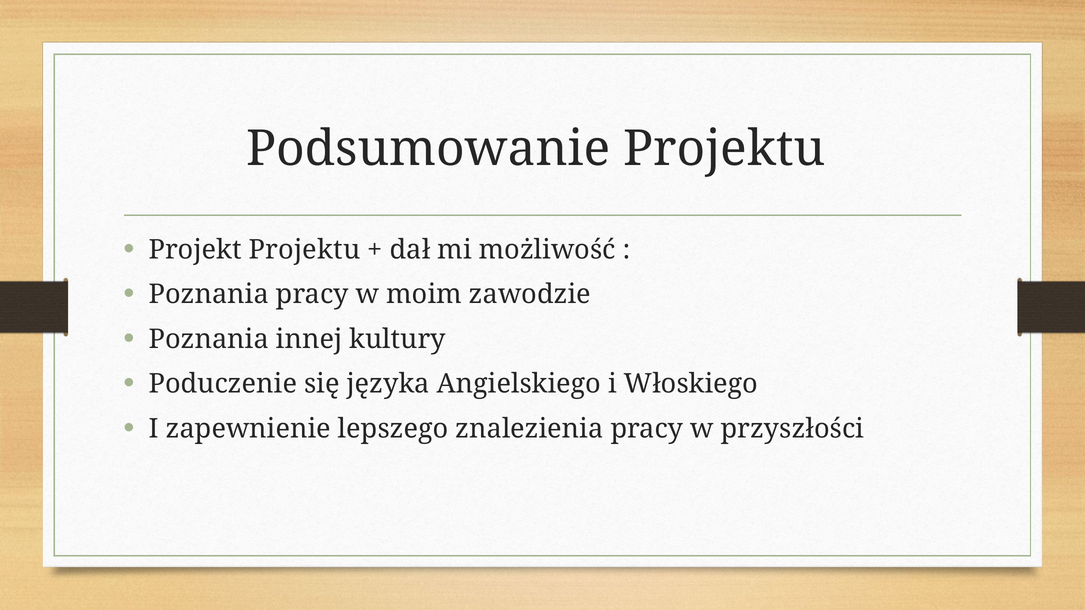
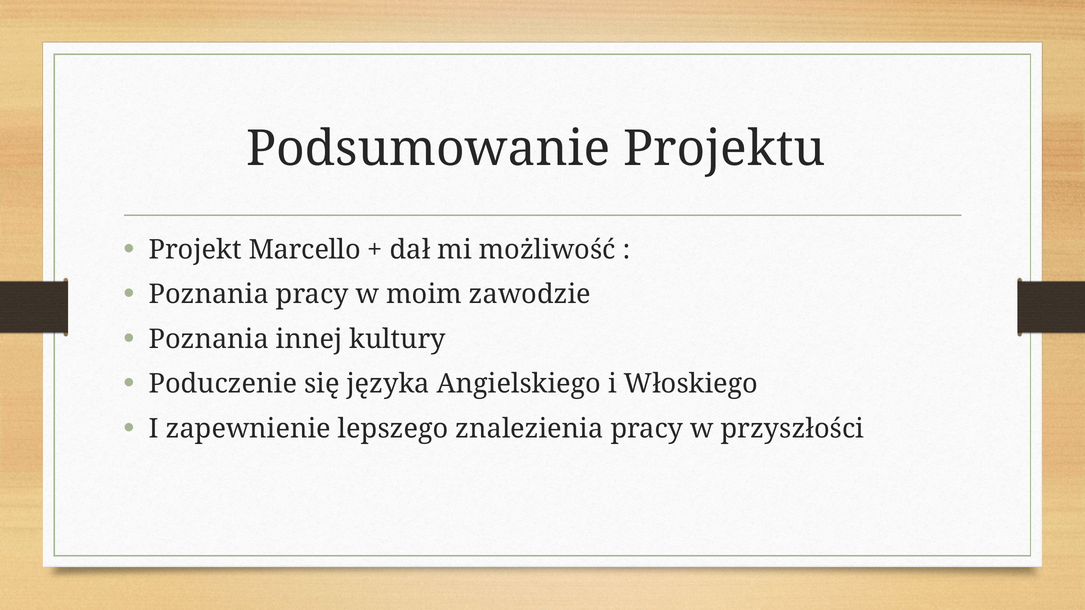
Projekt Projektu: Projektu -> Marcello (305, 250)
